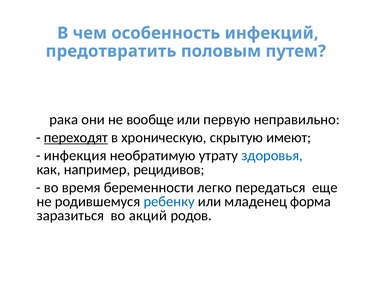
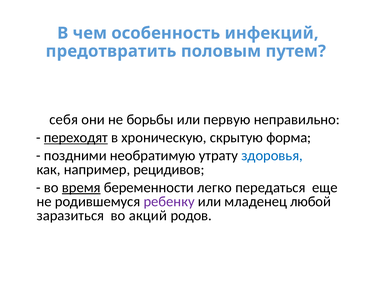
рака: рака -> себя (64, 120)
вообще: вообще -> борьбы (150, 120)
имеют: имеют -> форма (289, 138)
инфекция: инфекция -> поздними (75, 156)
время underline: none -> present (81, 187)
ребенку colour: blue -> purple (169, 201)
форма: форма -> любой (311, 201)
